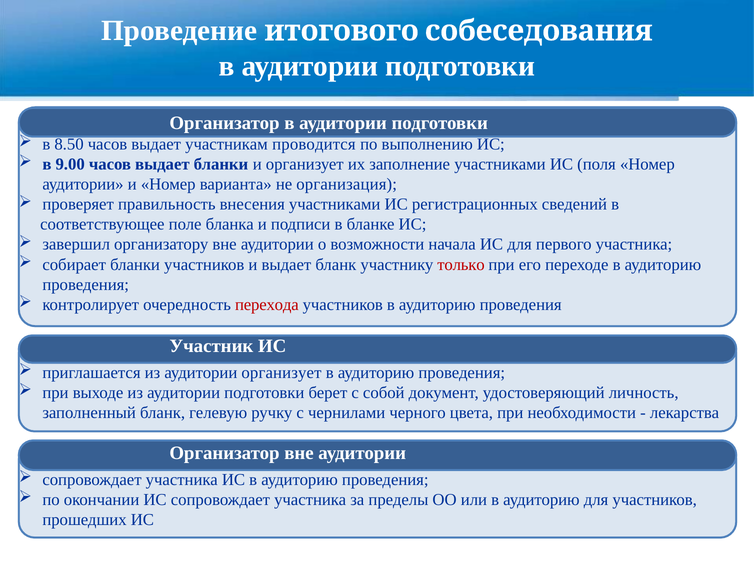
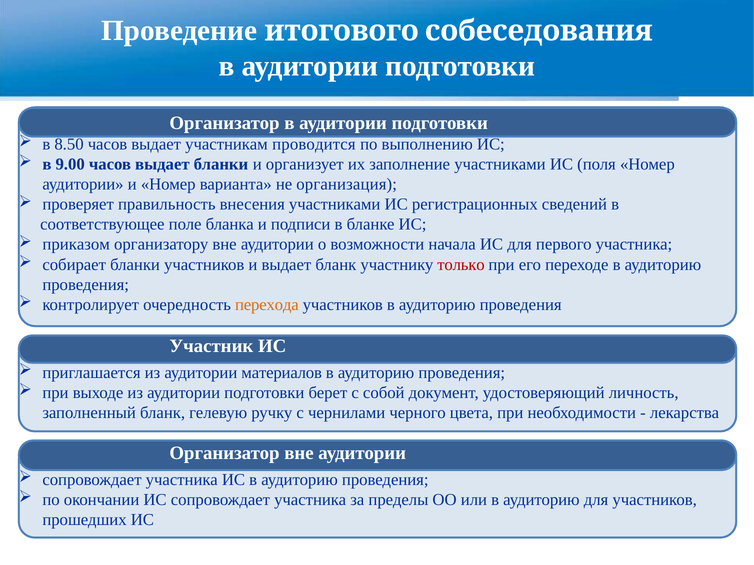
завершил: завершил -> приказом (76, 245)
перехода colour: red -> orange (267, 305)
аудитории организует: организует -> материалов (282, 373)
